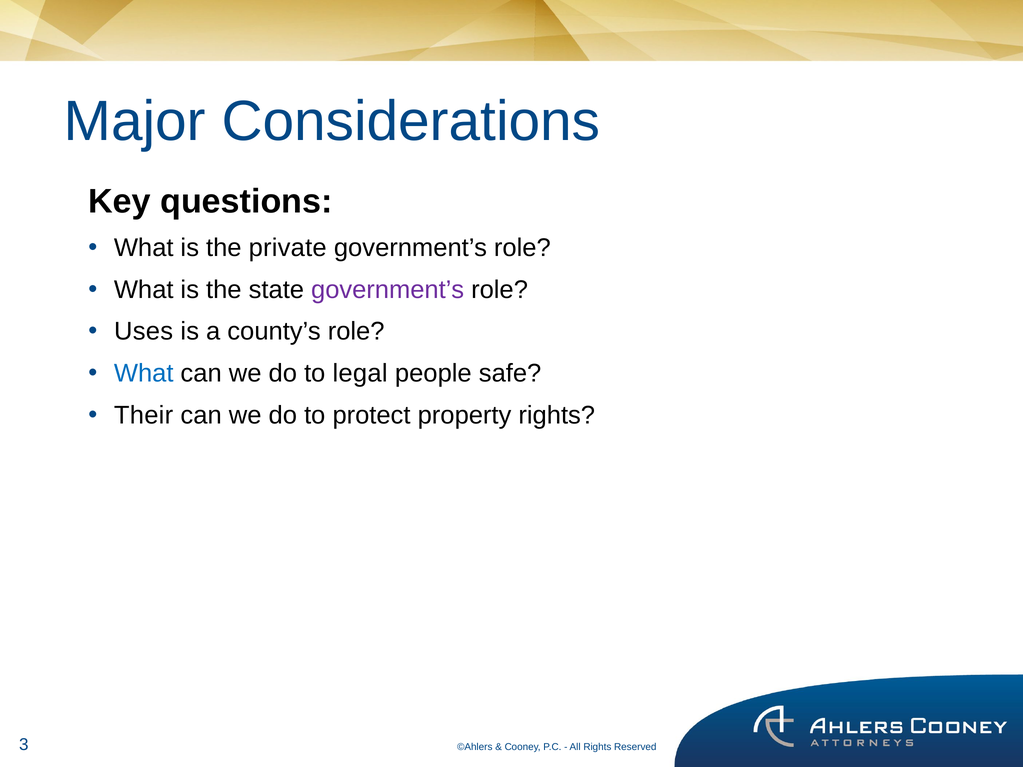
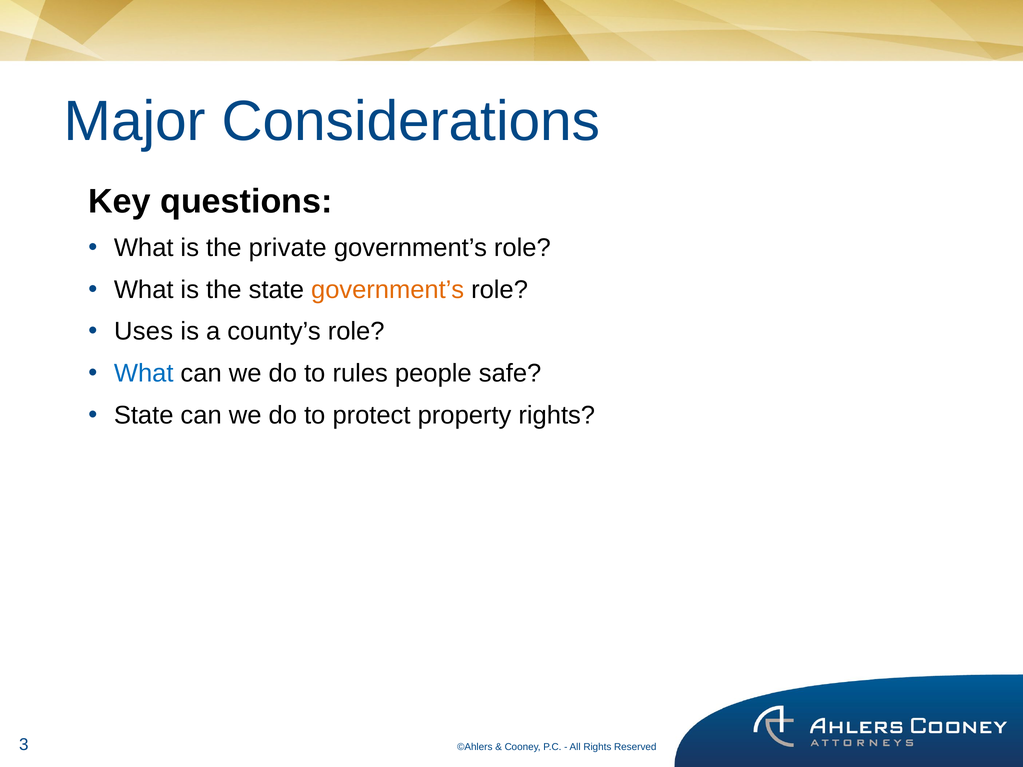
government’s colour: purple -> orange (388, 290)
legal: legal -> rules (360, 373)
Their: Their -> State (144, 415)
